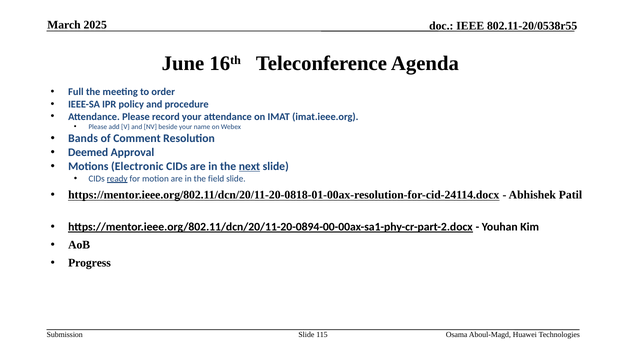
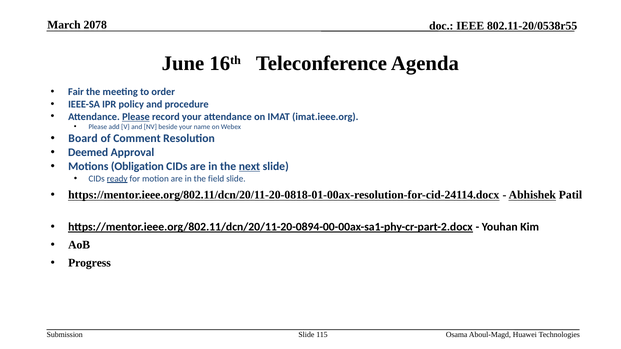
2025: 2025 -> 2078 (95, 25)
Full: Full -> Fair (76, 92)
Please underline: none -> present (136, 117)
Bands: Bands -> Board (83, 139)
Electronic: Electronic -> Obligation (137, 167)
Abhishek underline: none -> present (532, 195)
